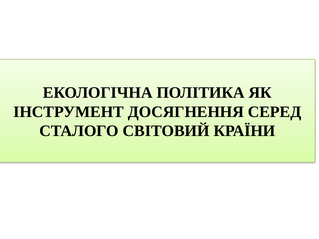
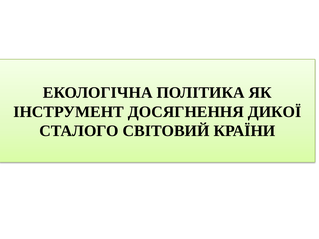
СЕРЕД: СЕРЕД -> ДИКОЇ (275, 112)
